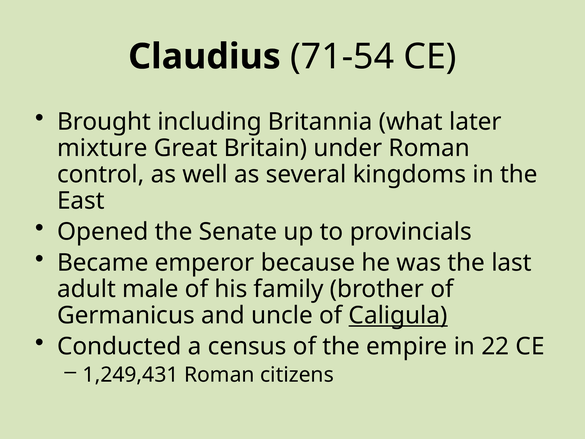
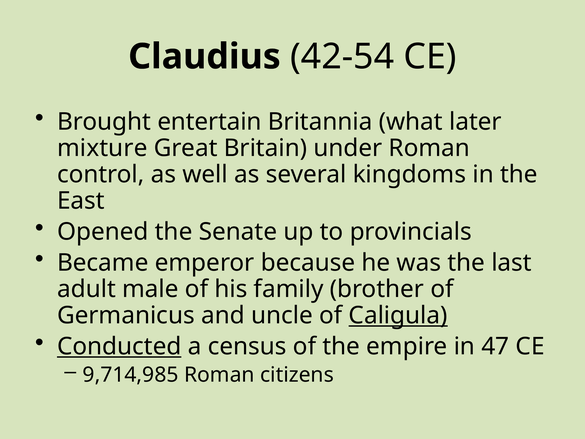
71-54: 71-54 -> 42-54 (342, 57)
including: including -> entertain (209, 122)
Conducted underline: none -> present (119, 346)
22: 22 -> 47 (495, 346)
1,249,431: 1,249,431 -> 9,714,985 (131, 375)
